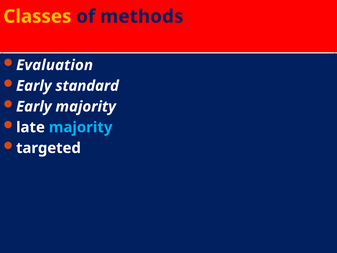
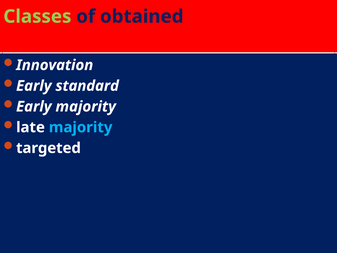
Classes colour: yellow -> light green (37, 16)
methods: methods -> obtained (142, 16)
Evaluation: Evaluation -> Innovation (55, 65)
